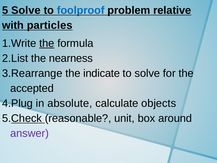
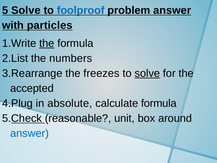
problem relative: relative -> answer (172, 10)
nearness: nearness -> numbers (71, 58)
indicate: indicate -> freezes (101, 73)
solve underline: none -> present (147, 73)
calculate objects: objects -> formula (159, 103)
answer colour: purple -> blue (30, 133)
